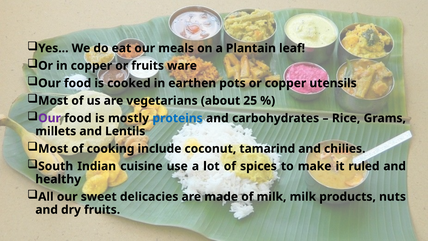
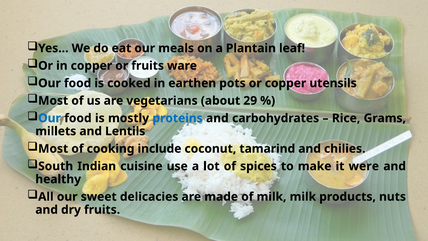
25: 25 -> 29 (250, 101)
Our colour: purple -> blue (49, 118)
ruled: ruled -> were (364, 166)
